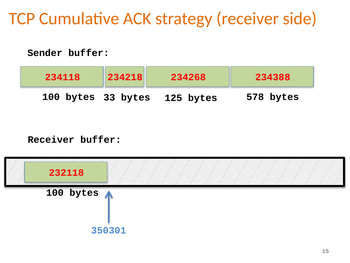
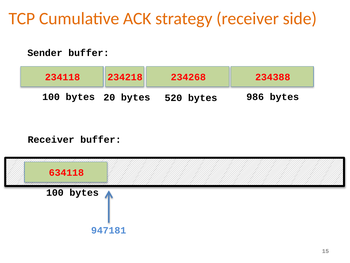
33: 33 -> 20 (109, 97)
125: 125 -> 520 (173, 98)
578: 578 -> 986 (255, 97)
232118: 232118 -> 634118 (66, 172)
350301: 350301 -> 947181 (109, 230)
